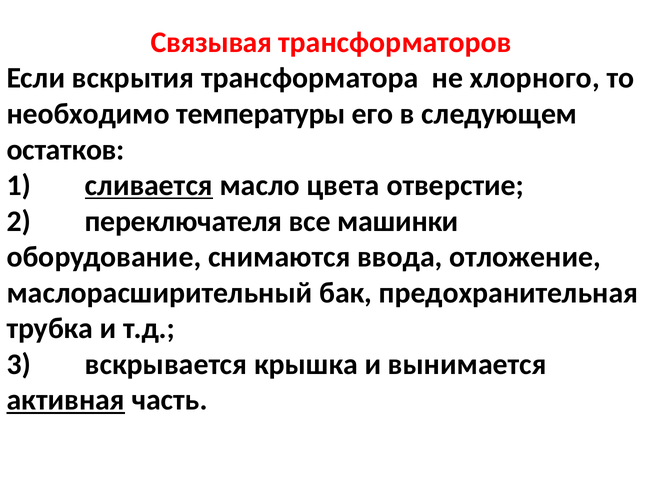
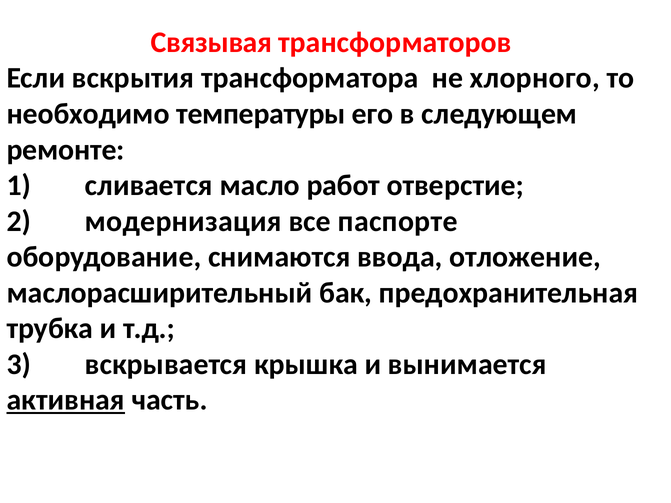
остатков: остатков -> ремонте (66, 150)
сливается underline: present -> none (149, 186)
цвета: цвета -> работ (343, 186)
переключателя: переключателя -> модернизация (183, 221)
машинки: машинки -> паспорте (398, 221)
